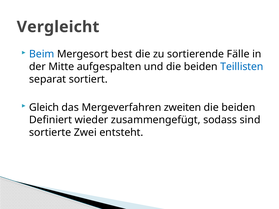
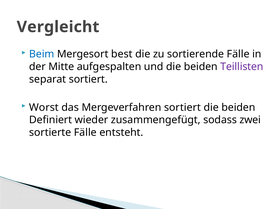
Teillisten colour: blue -> purple (242, 67)
Gleich: Gleich -> Worst (44, 108)
Mergeverfahren zweiten: zweiten -> sortiert (182, 108)
sind: sind -> zwei (250, 120)
sortierte Zwei: Zwei -> Fälle (85, 133)
